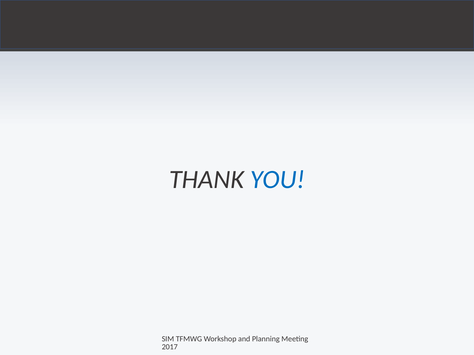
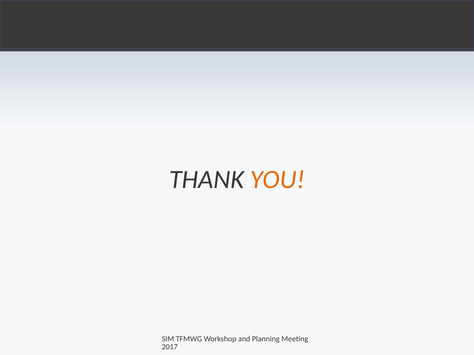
YOU colour: blue -> orange (277, 180)
